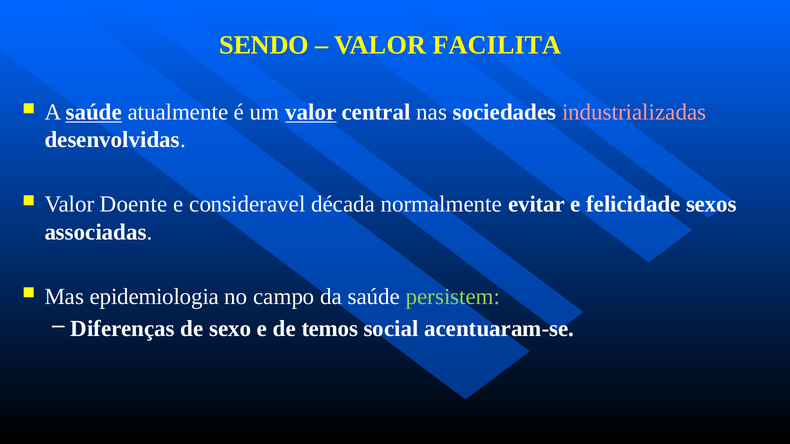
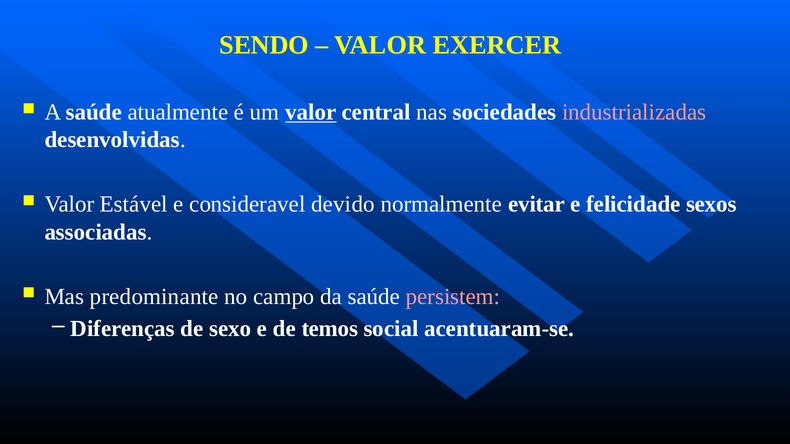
FACILITA: FACILITA -> EXERCER (497, 45)
saúde underline: present -> none (94, 112)
Doente: Doente -> Estável (134, 204)
década: década -> devido (343, 204)
epidemiologia: epidemiologia -> predominante (154, 297)
persistem colour: light green -> pink (453, 297)
